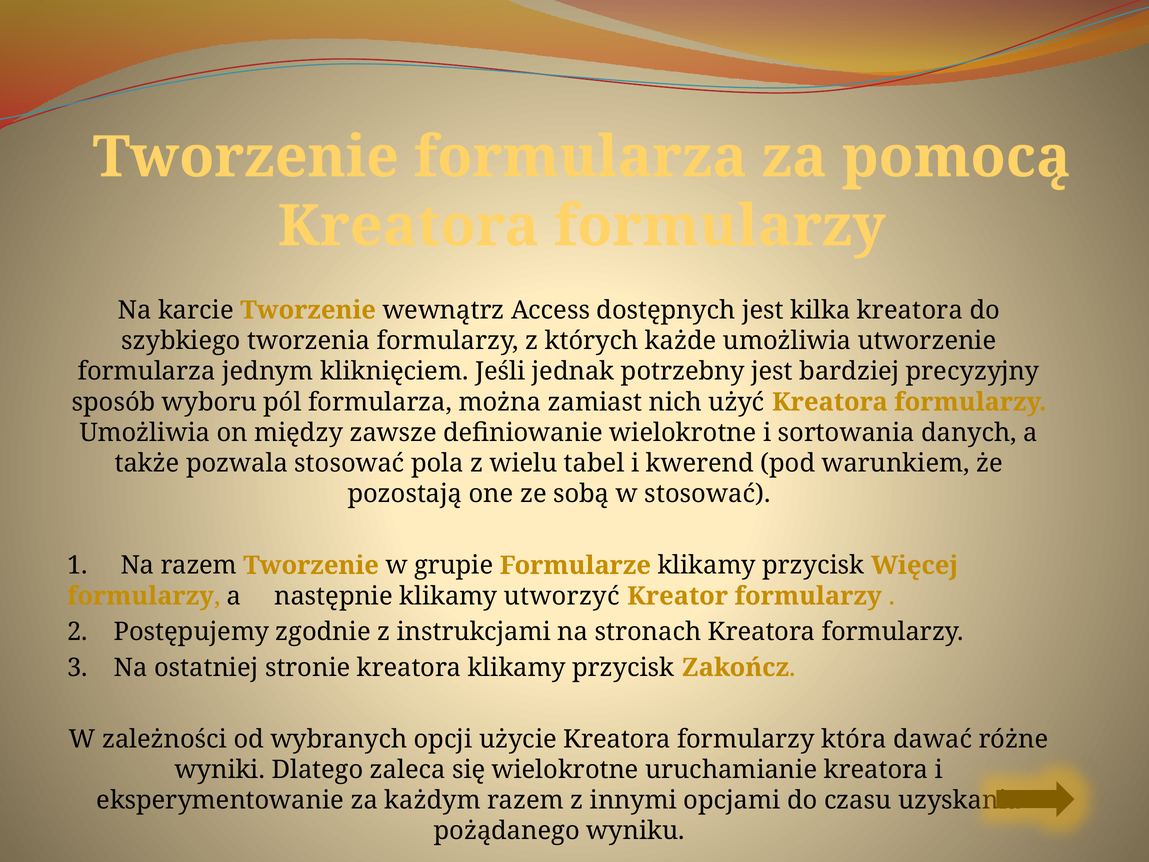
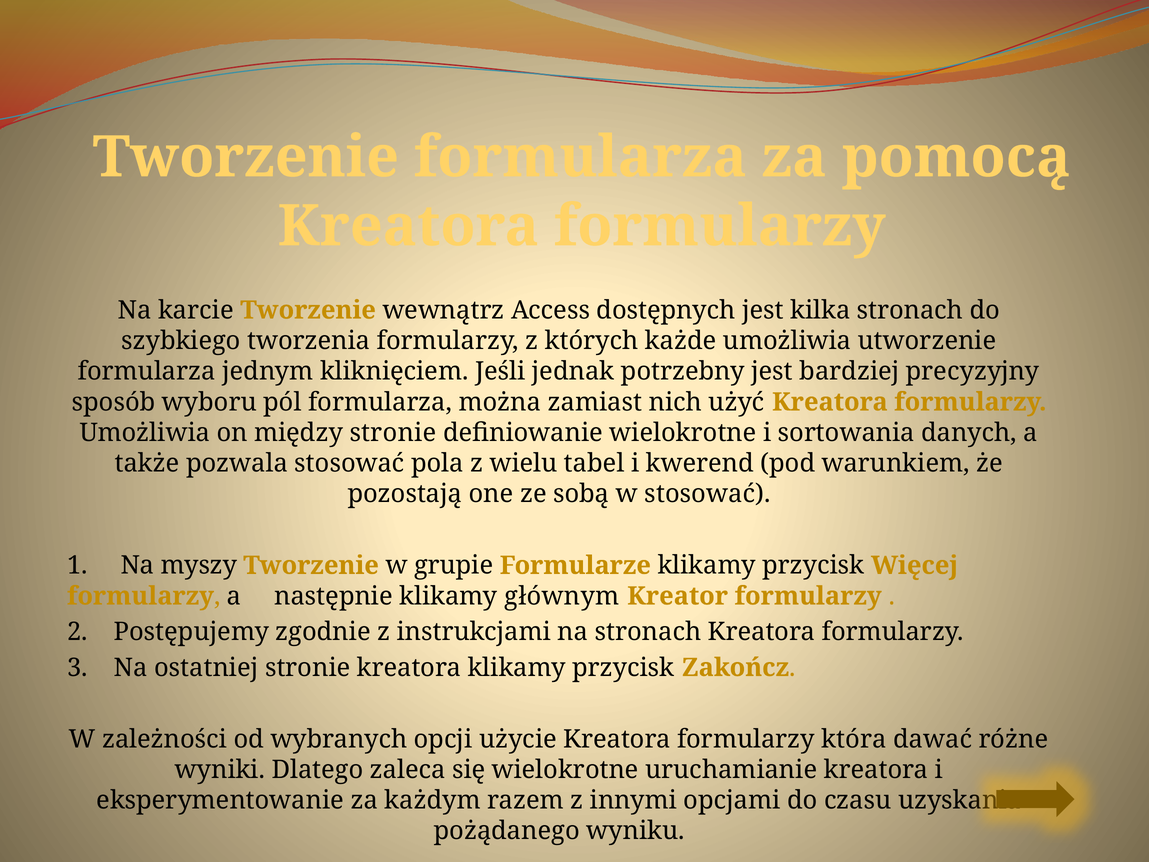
kilka kreatora: kreatora -> stronach (910, 310)
między zawsze: zawsze -> stronie (393, 433)
Na razem: razem -> myszy (199, 565)
utworzyć: utworzyć -> głównym (562, 596)
